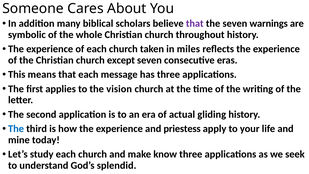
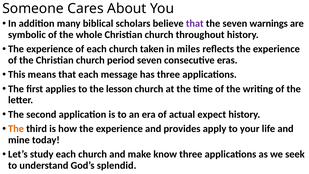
except: except -> period (121, 60)
vision: vision -> lesson (119, 89)
gliding: gliding -> expect (212, 114)
The colour: blue -> orange (16, 129)
priestess: priestess -> provides (182, 129)
